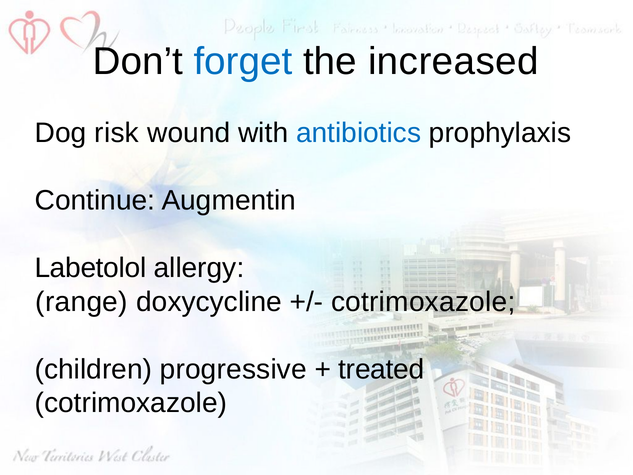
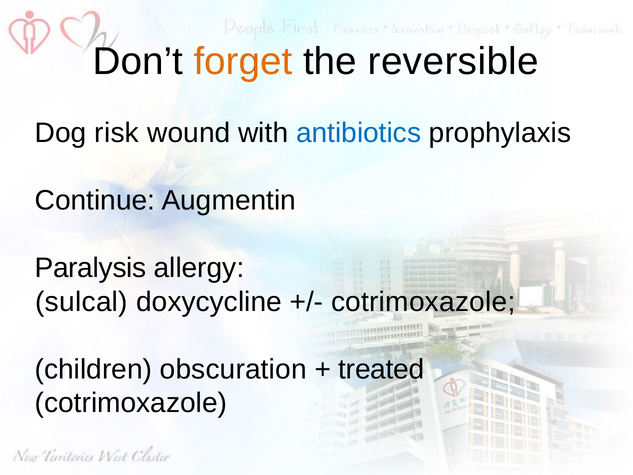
forget colour: blue -> orange (243, 61)
increased: increased -> reversible (453, 61)
Labetolol: Labetolol -> Paralysis (90, 268)
range: range -> sulcal (82, 302)
progressive: progressive -> obscuration (233, 369)
